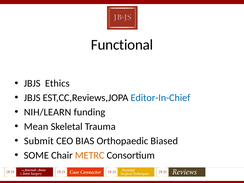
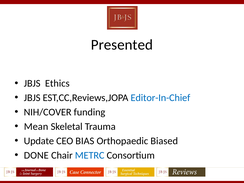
Functional: Functional -> Presented (122, 45)
NIH/LEARN: NIH/LEARN -> NIH/COVER (48, 112)
Submit: Submit -> Update (39, 141)
SOME: SOME -> DONE (36, 155)
METRC colour: orange -> blue (90, 155)
